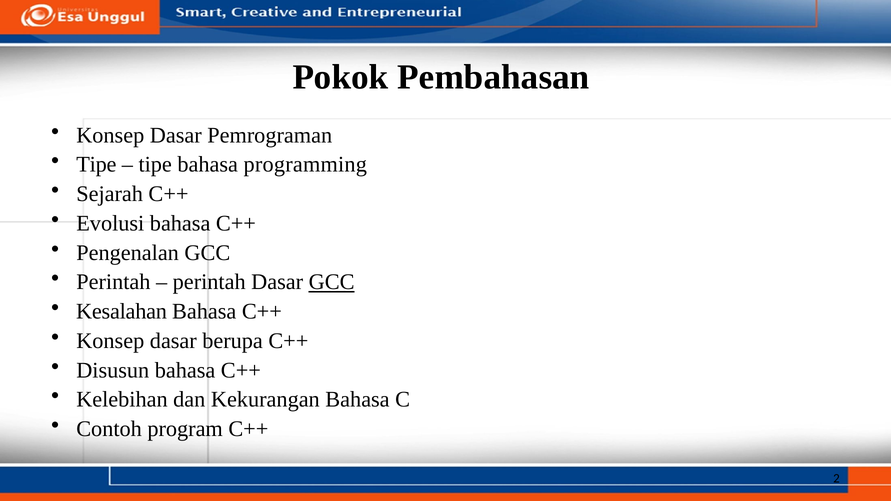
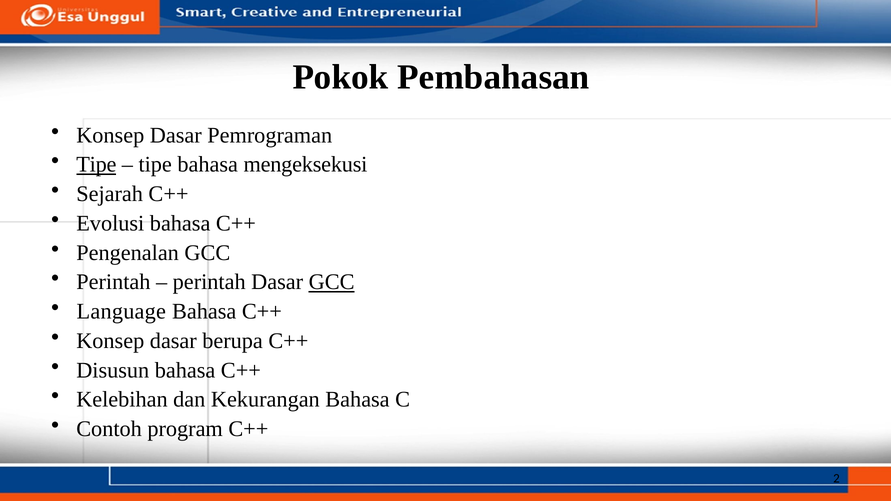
Tipe underline: none -> present (96, 165)
programming: programming -> mengeksekusi (305, 165)
Kesalahan: Kesalahan -> Language (121, 312)
